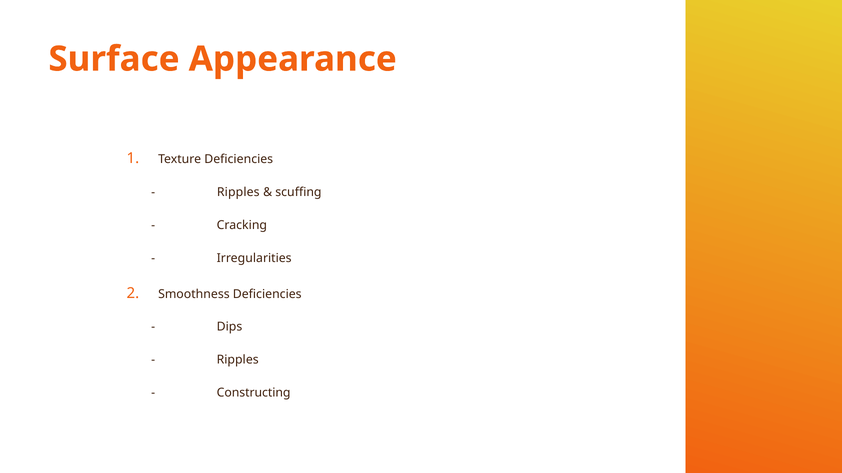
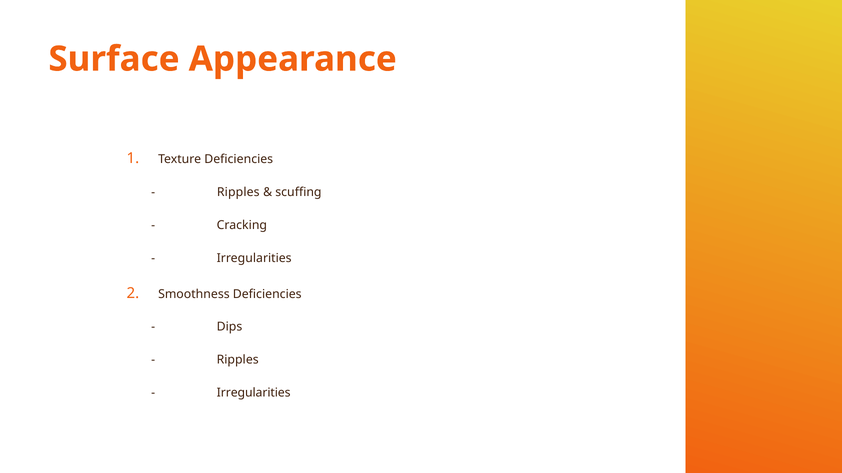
Constructing: Constructing -> Irregularities (254, 393)
